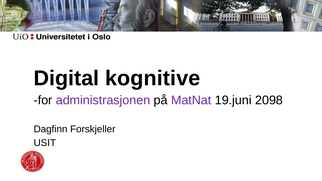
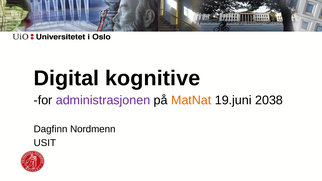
MatNat colour: purple -> orange (191, 100)
2098: 2098 -> 2038 (269, 100)
Forskjeller: Forskjeller -> Nordmenn (93, 129)
